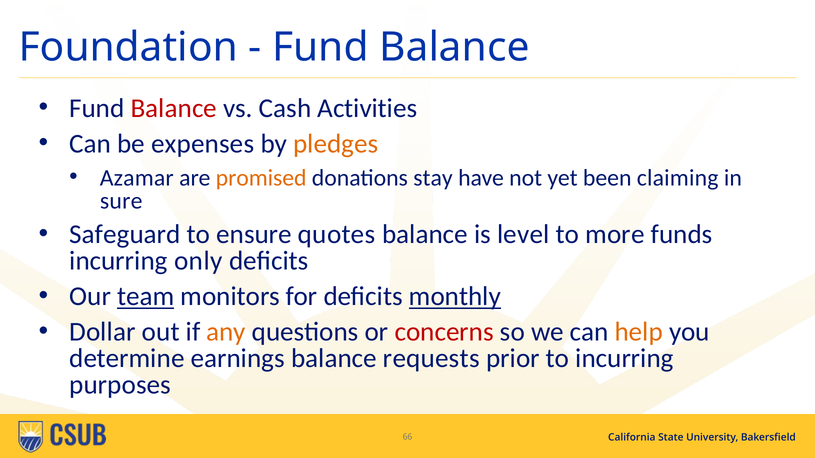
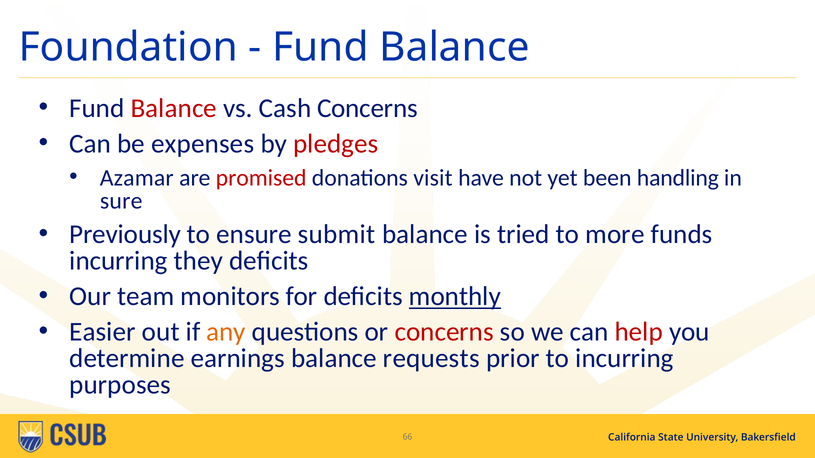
Cash Activities: Activities -> Concerns (367, 108)
pledges colour: orange -> red (336, 144)
promised colour: orange -> red (261, 178)
stay: stay -> visit (433, 178)
claiming: claiming -> handling (678, 178)
Safeguard: Safeguard -> Previously (125, 235)
quotes: quotes -> submit (337, 235)
level: level -> tried (523, 235)
only: only -> they (198, 261)
team underline: present -> none (146, 297)
Dollar: Dollar -> Easier (102, 332)
help colour: orange -> red (639, 332)
